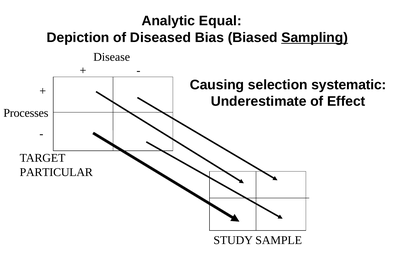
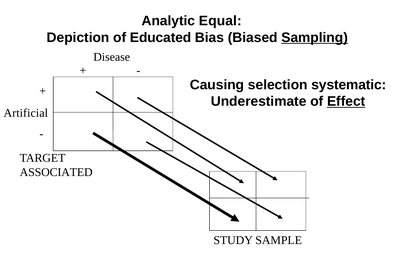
Diseased: Diseased -> Educated (161, 37)
Effect underline: none -> present (346, 101)
Processes: Processes -> Artificial (26, 113)
PARTICULAR: PARTICULAR -> ASSOCIATED (56, 172)
